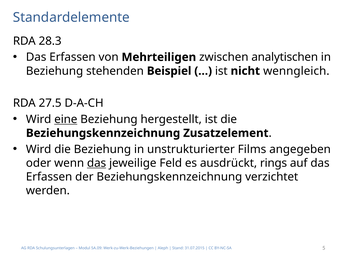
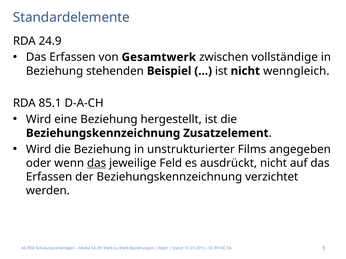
28.3: 28.3 -> 24.9 (50, 41)
Mehrteiligen: Mehrteiligen -> Gesamtwerk (159, 57)
analytischen: analytischen -> vollständige (285, 57)
27.5: 27.5 -> 85.1 (50, 103)
eine underline: present -> none (66, 120)
ausdrückt rings: rings -> nicht (273, 163)
